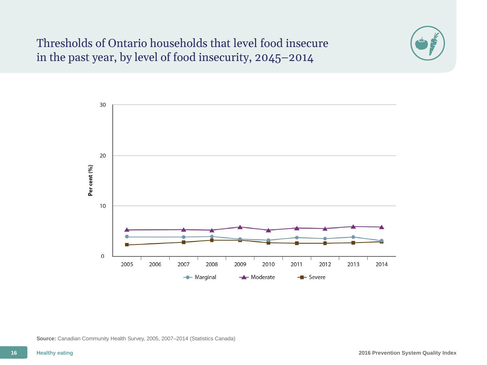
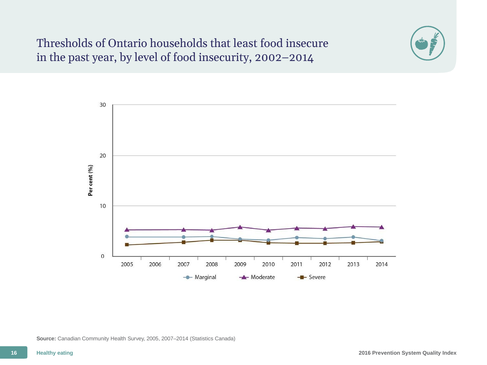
that level: level -> least (245, 44)
2045–2014: 2045–2014 -> 2002–2014 (284, 57)
